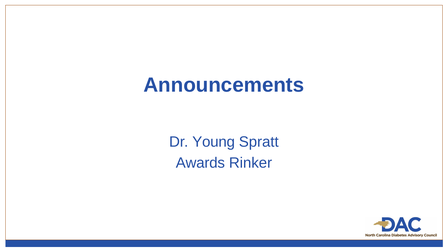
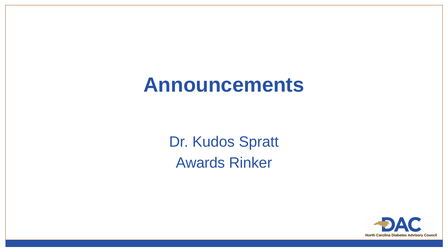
Young: Young -> Kudos (214, 142)
